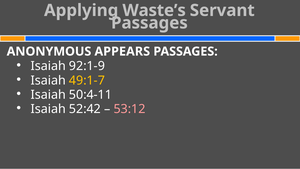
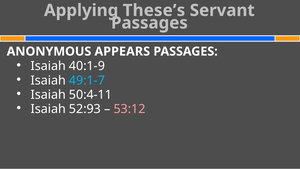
Waste’s: Waste’s -> These’s (154, 10)
92:1-9: 92:1-9 -> 40:1-9 (87, 66)
49:1-7 colour: yellow -> light blue (87, 80)
52:42: 52:42 -> 52:93 (85, 109)
